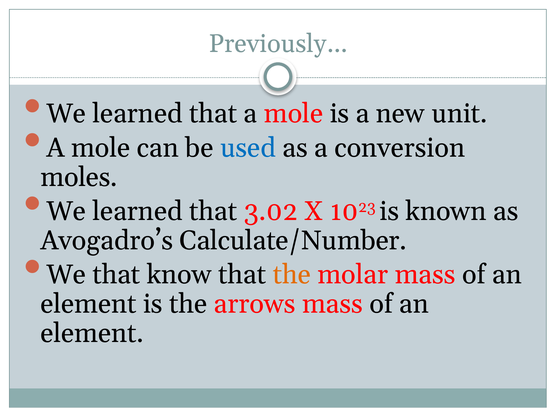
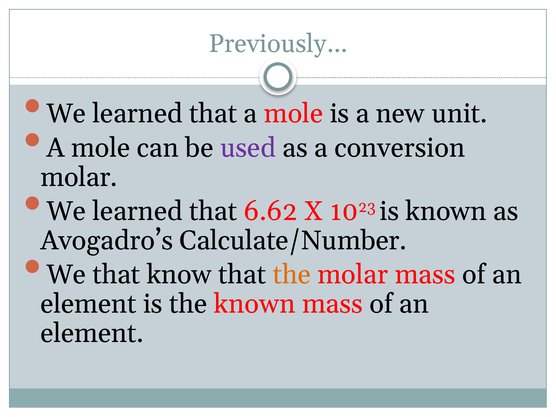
used colour: blue -> purple (248, 148)
moles: moles -> molar (79, 177)
3.02: 3.02 -> 6.62 (271, 211)
the arrows: arrows -> known (255, 304)
